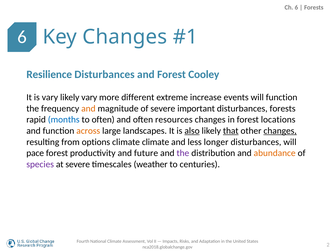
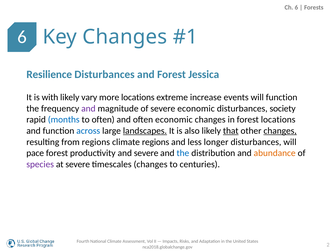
Cooley: Cooley -> Jessica (204, 75)
is vary: vary -> with (50, 97)
more different: different -> locations (138, 97)
and colour: orange -> purple (88, 109)
severe important: important -> economic (196, 109)
disturbances forests: forests -> society (283, 109)
often resources: resources -> economic (174, 120)
across colour: orange -> blue (88, 131)
landscapes underline: none -> present (145, 131)
also underline: present -> none (192, 131)
from options: options -> regions (96, 142)
climate climate: climate -> regions (156, 142)
and future: future -> severe (146, 153)
the colour: purple -> blue (183, 153)
timescales weather: weather -> changes (151, 164)
